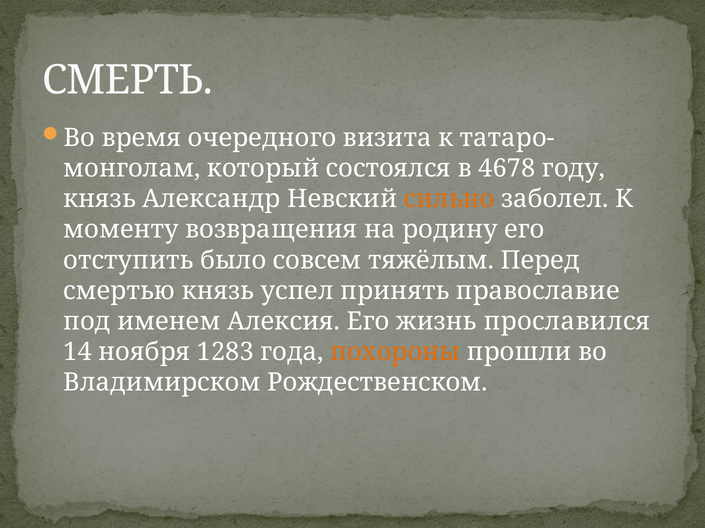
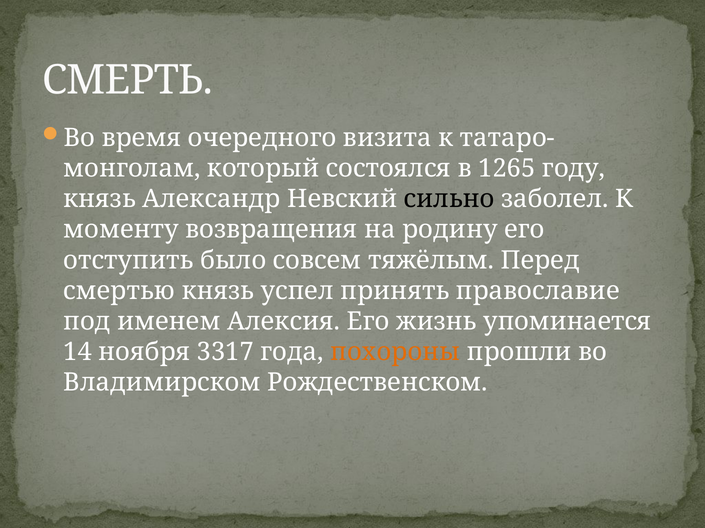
4678: 4678 -> 1265 (507, 169)
сильно colour: orange -> black (449, 199)
прославился: прославился -> упоминается (567, 322)
1283: 1283 -> 3317 (225, 352)
